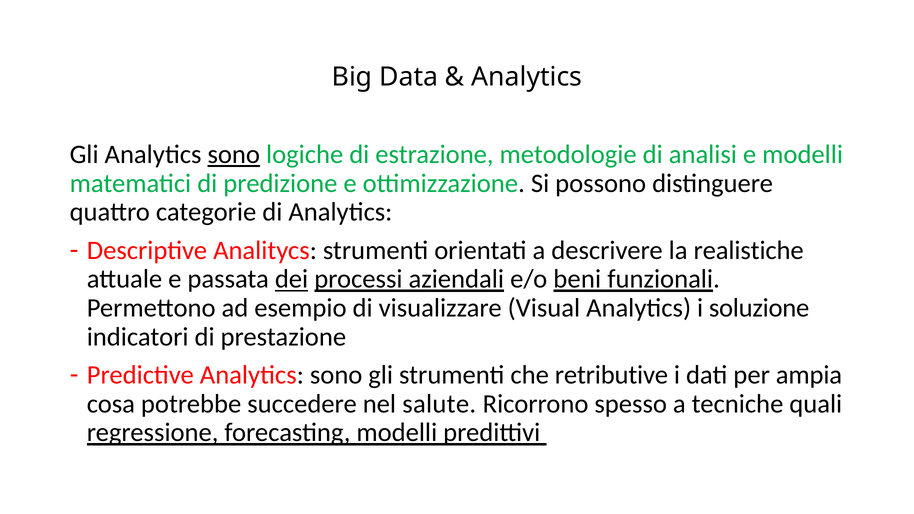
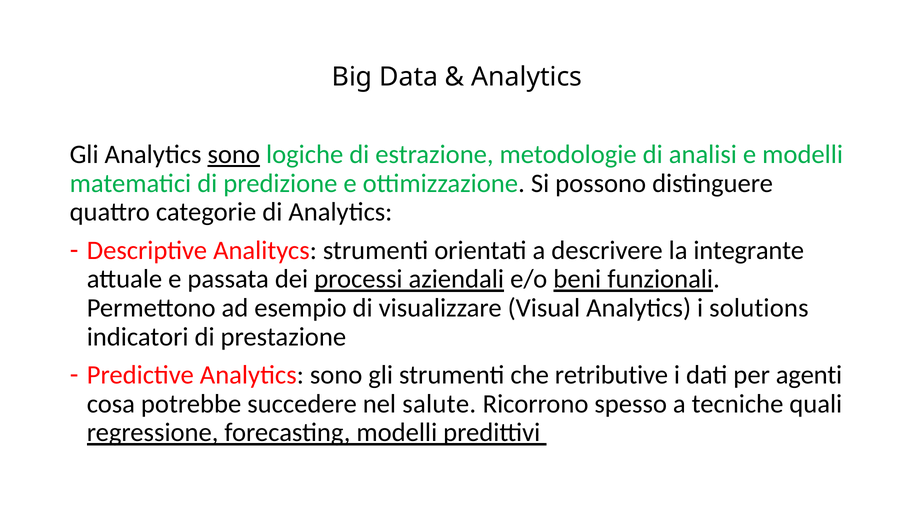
realistiche: realistiche -> integrante (749, 250)
dei underline: present -> none (292, 279)
soluzione: soluzione -> solutions (759, 308)
ampia: ampia -> agenti (809, 375)
